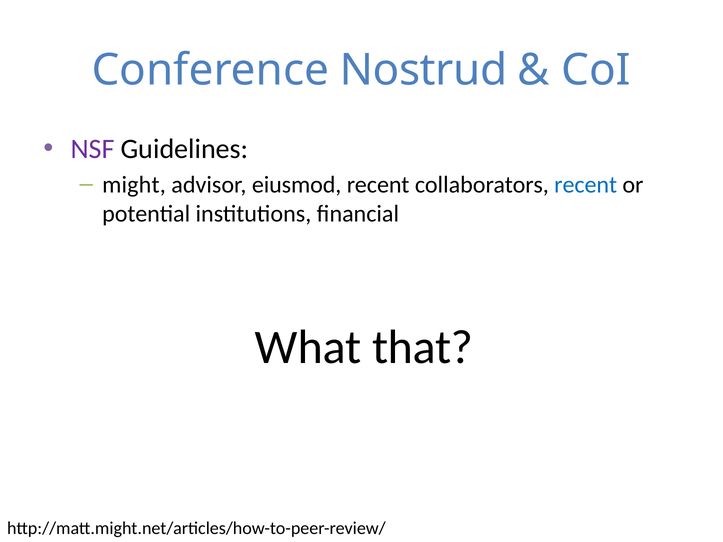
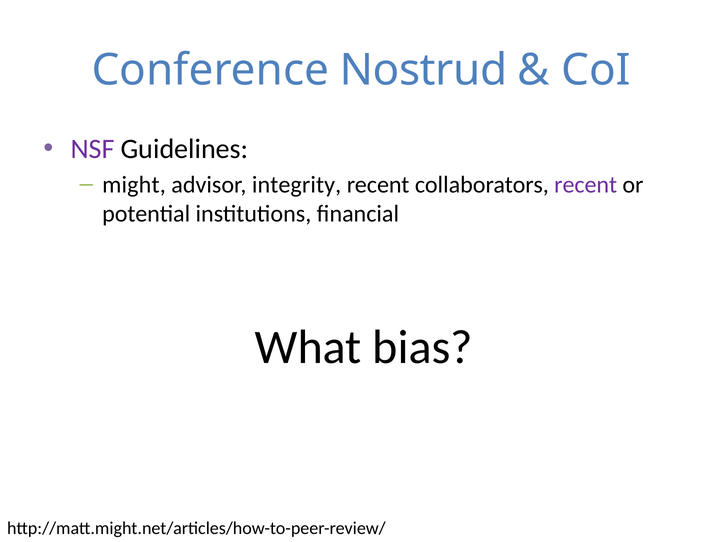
eiusmod: eiusmod -> integrity (297, 185)
recent colour: blue -> purple (586, 185)
that: that -> bias (423, 347)
